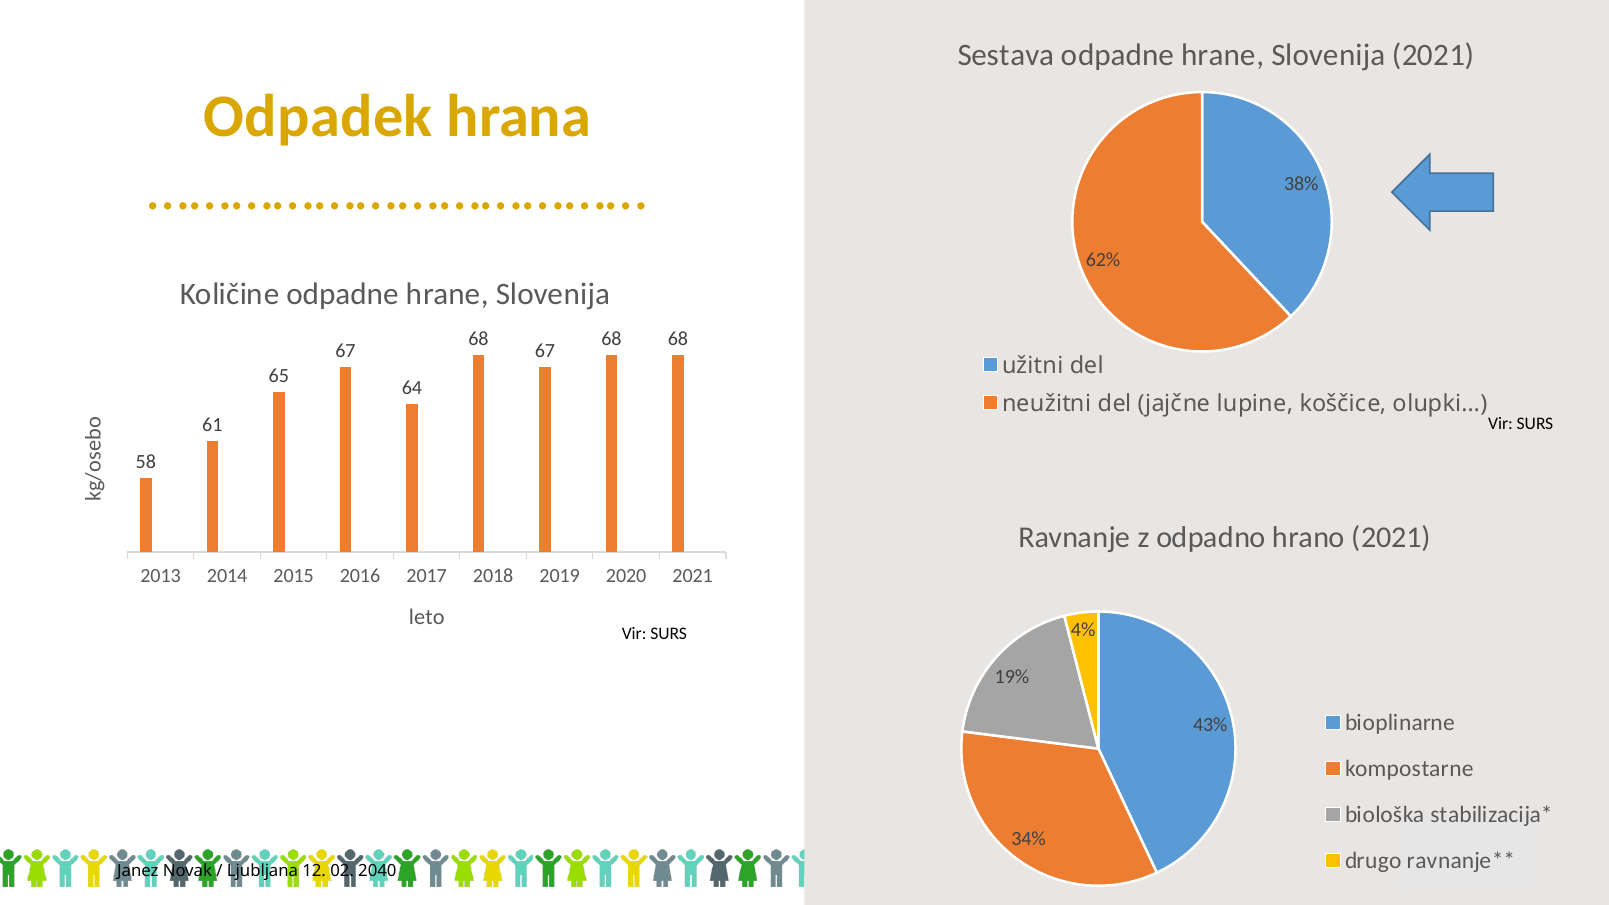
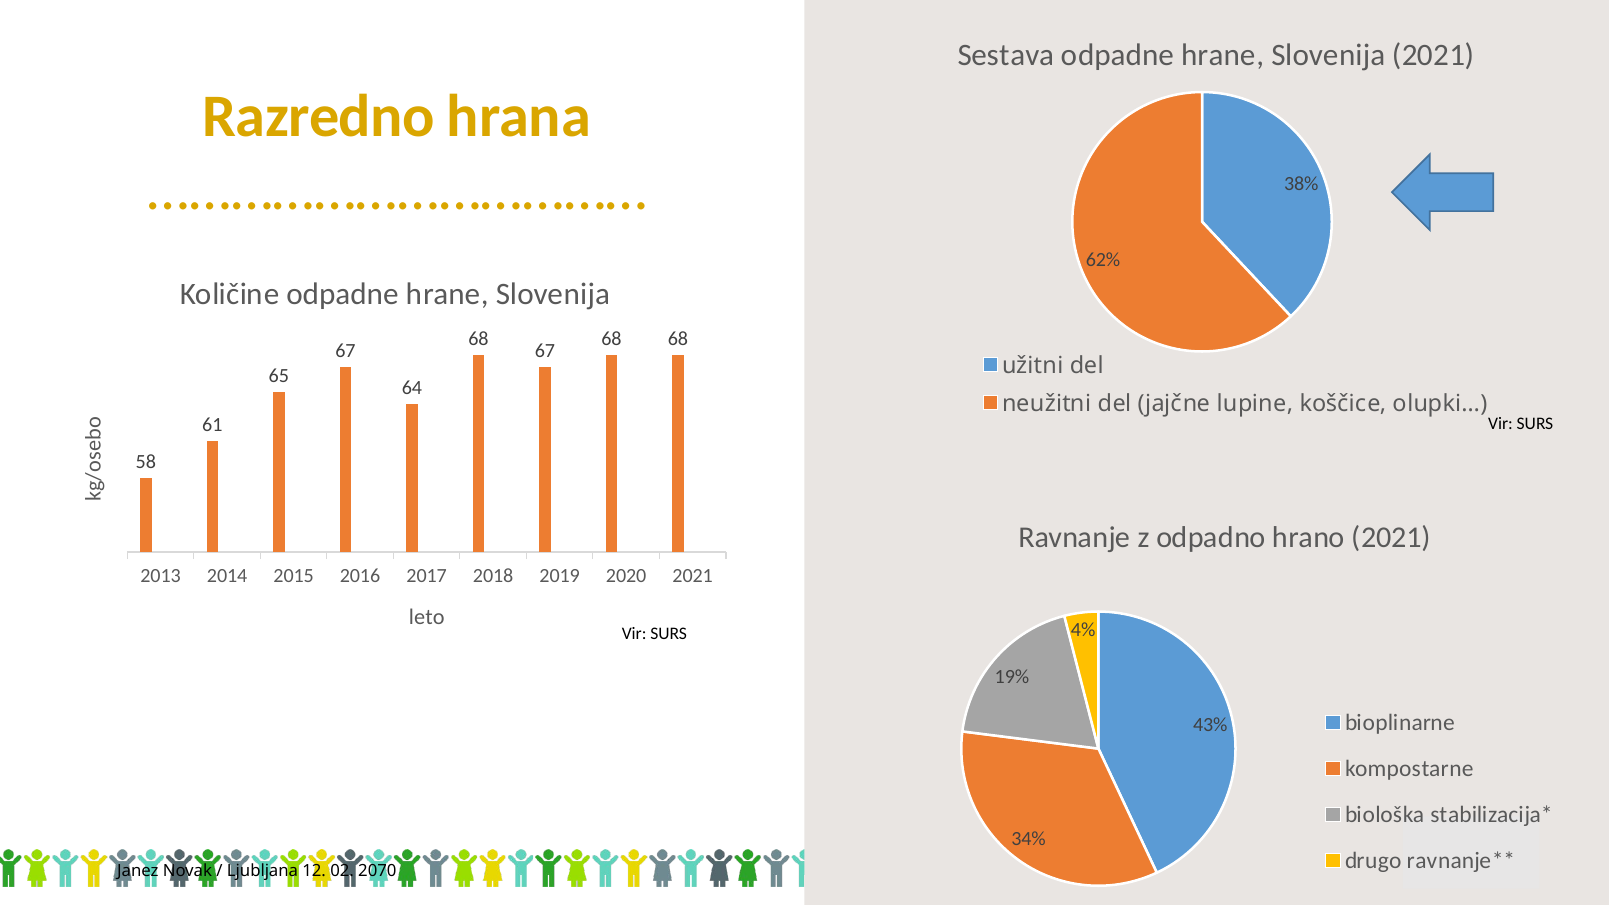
Odpadek: Odpadek -> Razredno (319, 117)
2040: 2040 -> 2070 (377, 871)
